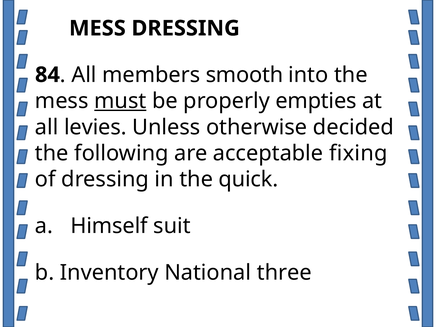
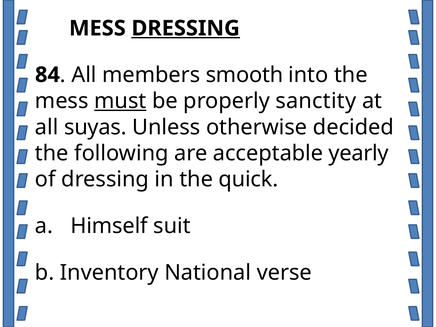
DRESSING underline: none -> present (186, 28)
empties: empties -> sanctity (316, 101)
levies: levies -> suyas (95, 127)
fixing: fixing -> yearly (359, 153)
three: three -> verse (284, 272)
